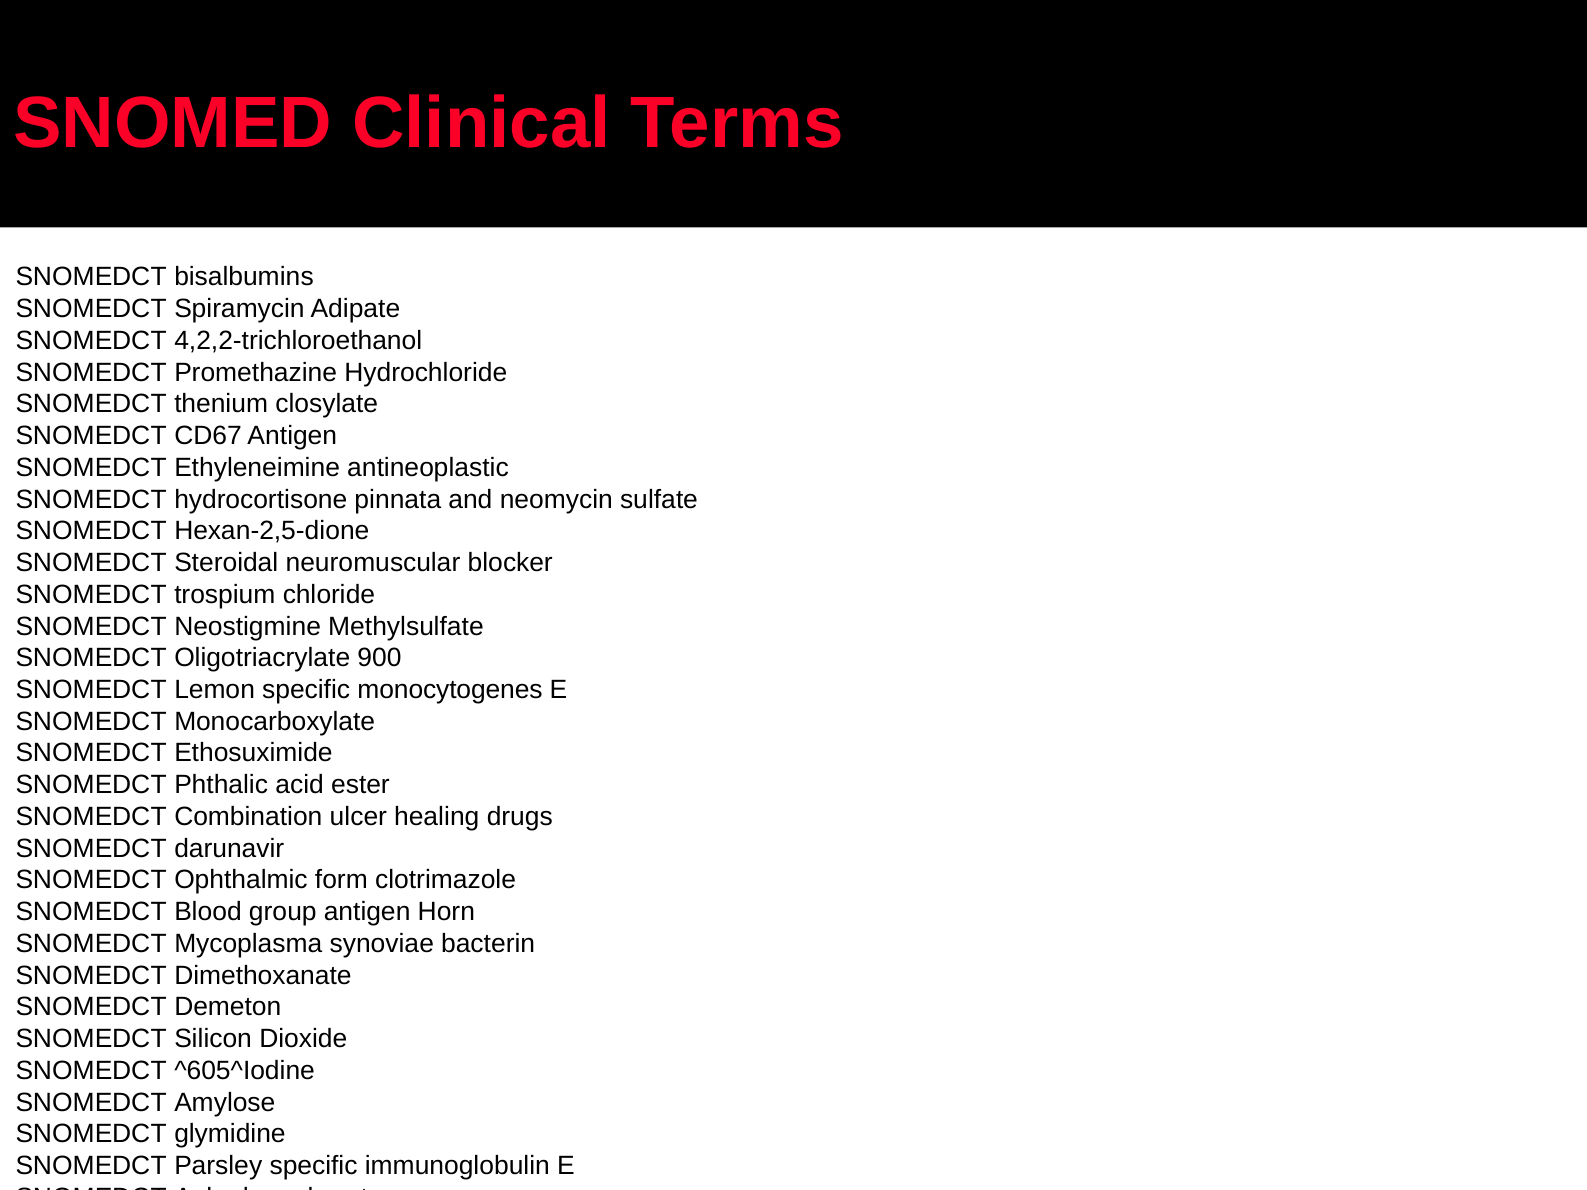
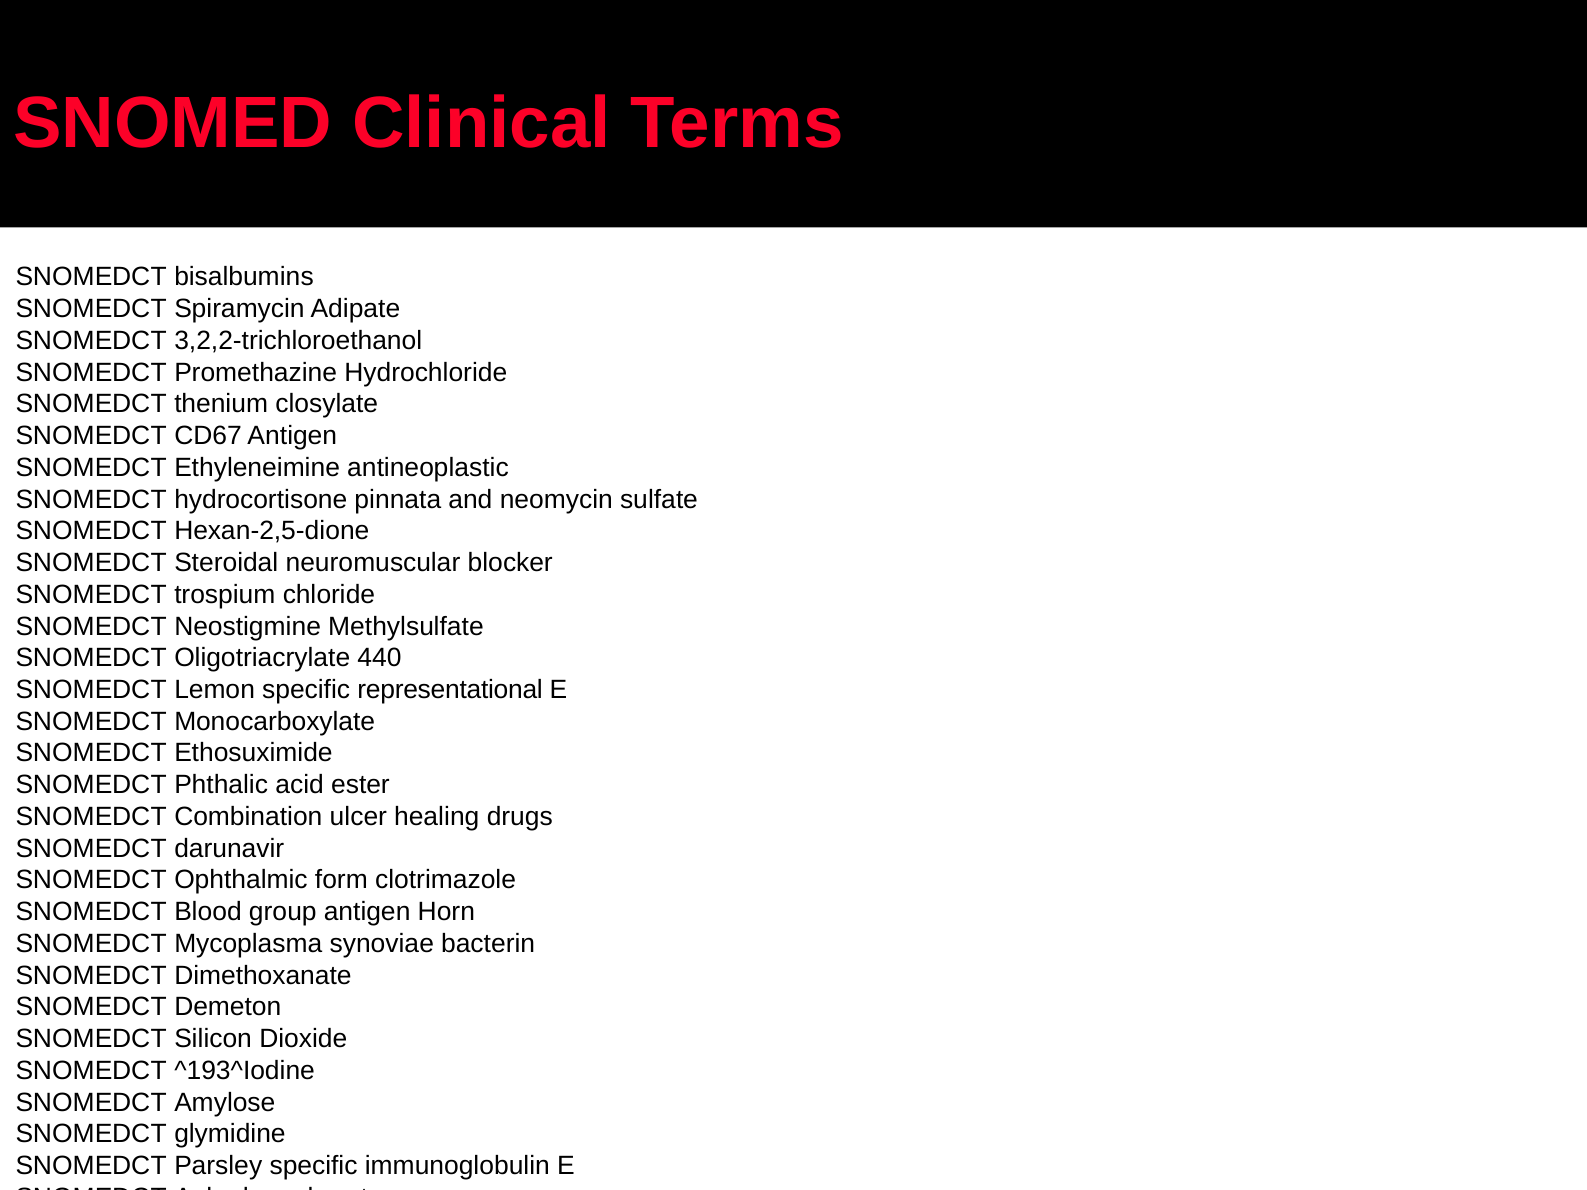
4,2,2-trichloroethanol: 4,2,2-trichloroethanol -> 3,2,2-trichloroethanol (298, 341)
900: 900 -> 440 (380, 658)
monocytogenes: monocytogenes -> representational (450, 690)
^605^Iodine: ^605^Iodine -> ^193^Iodine (245, 1071)
